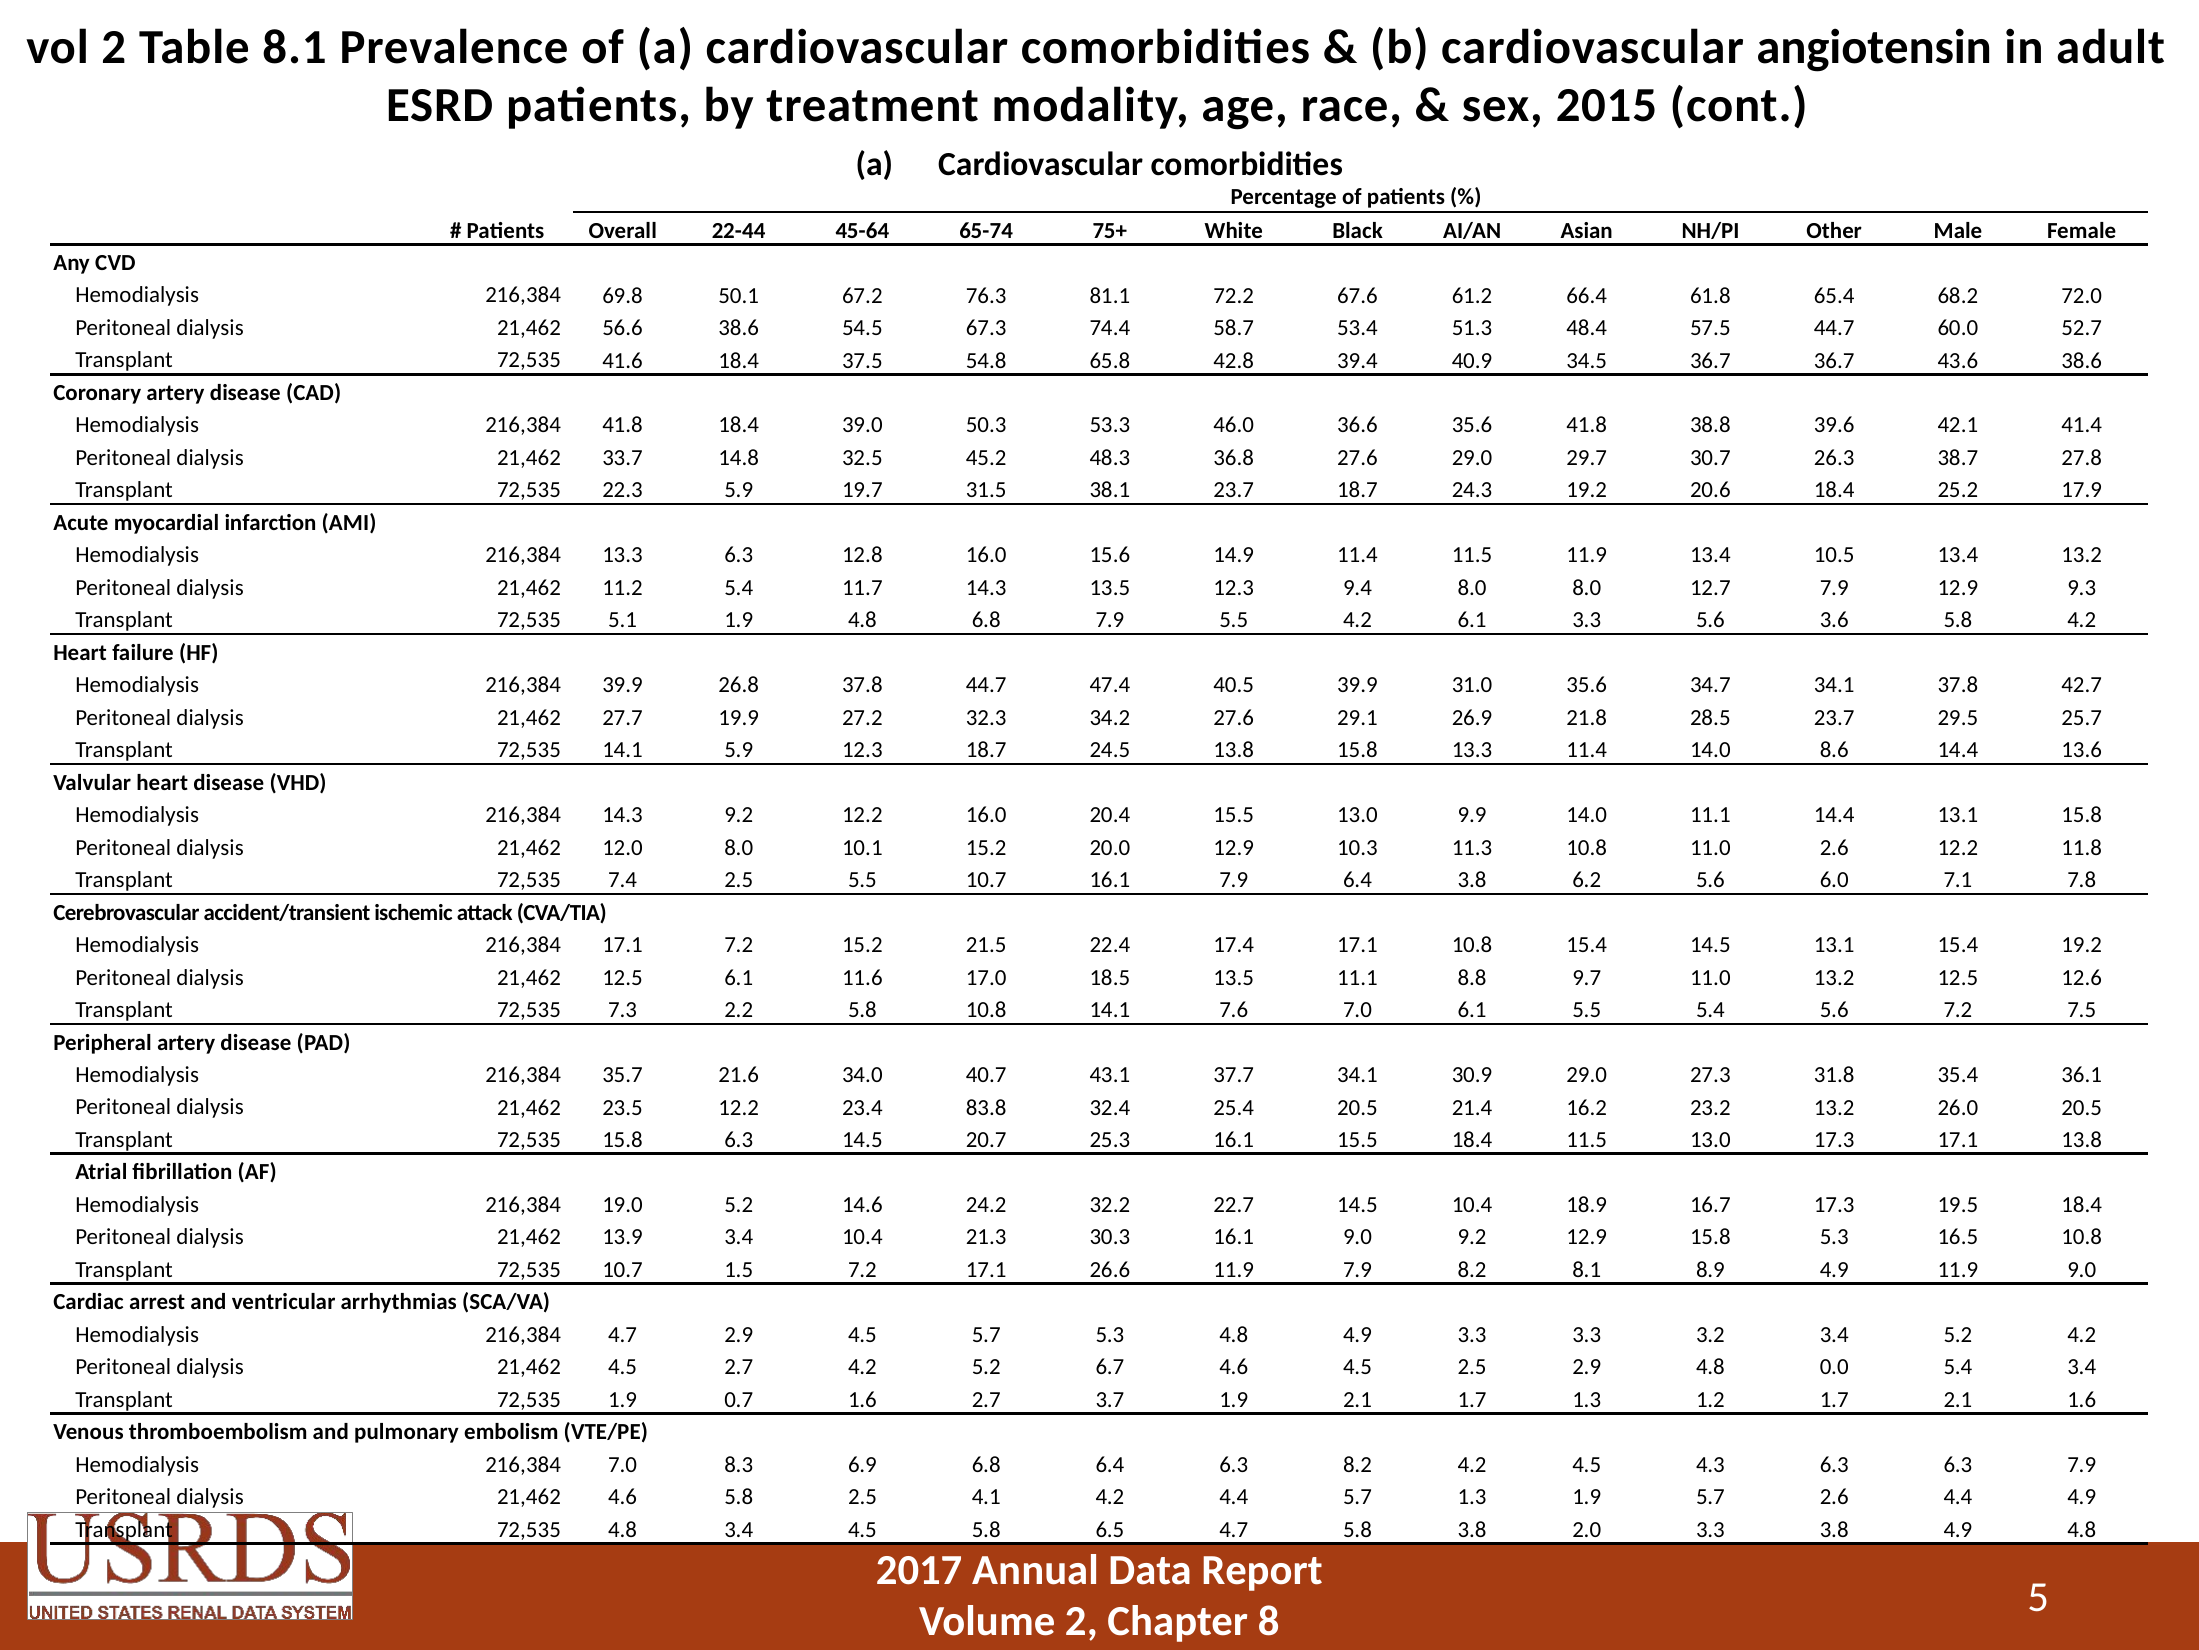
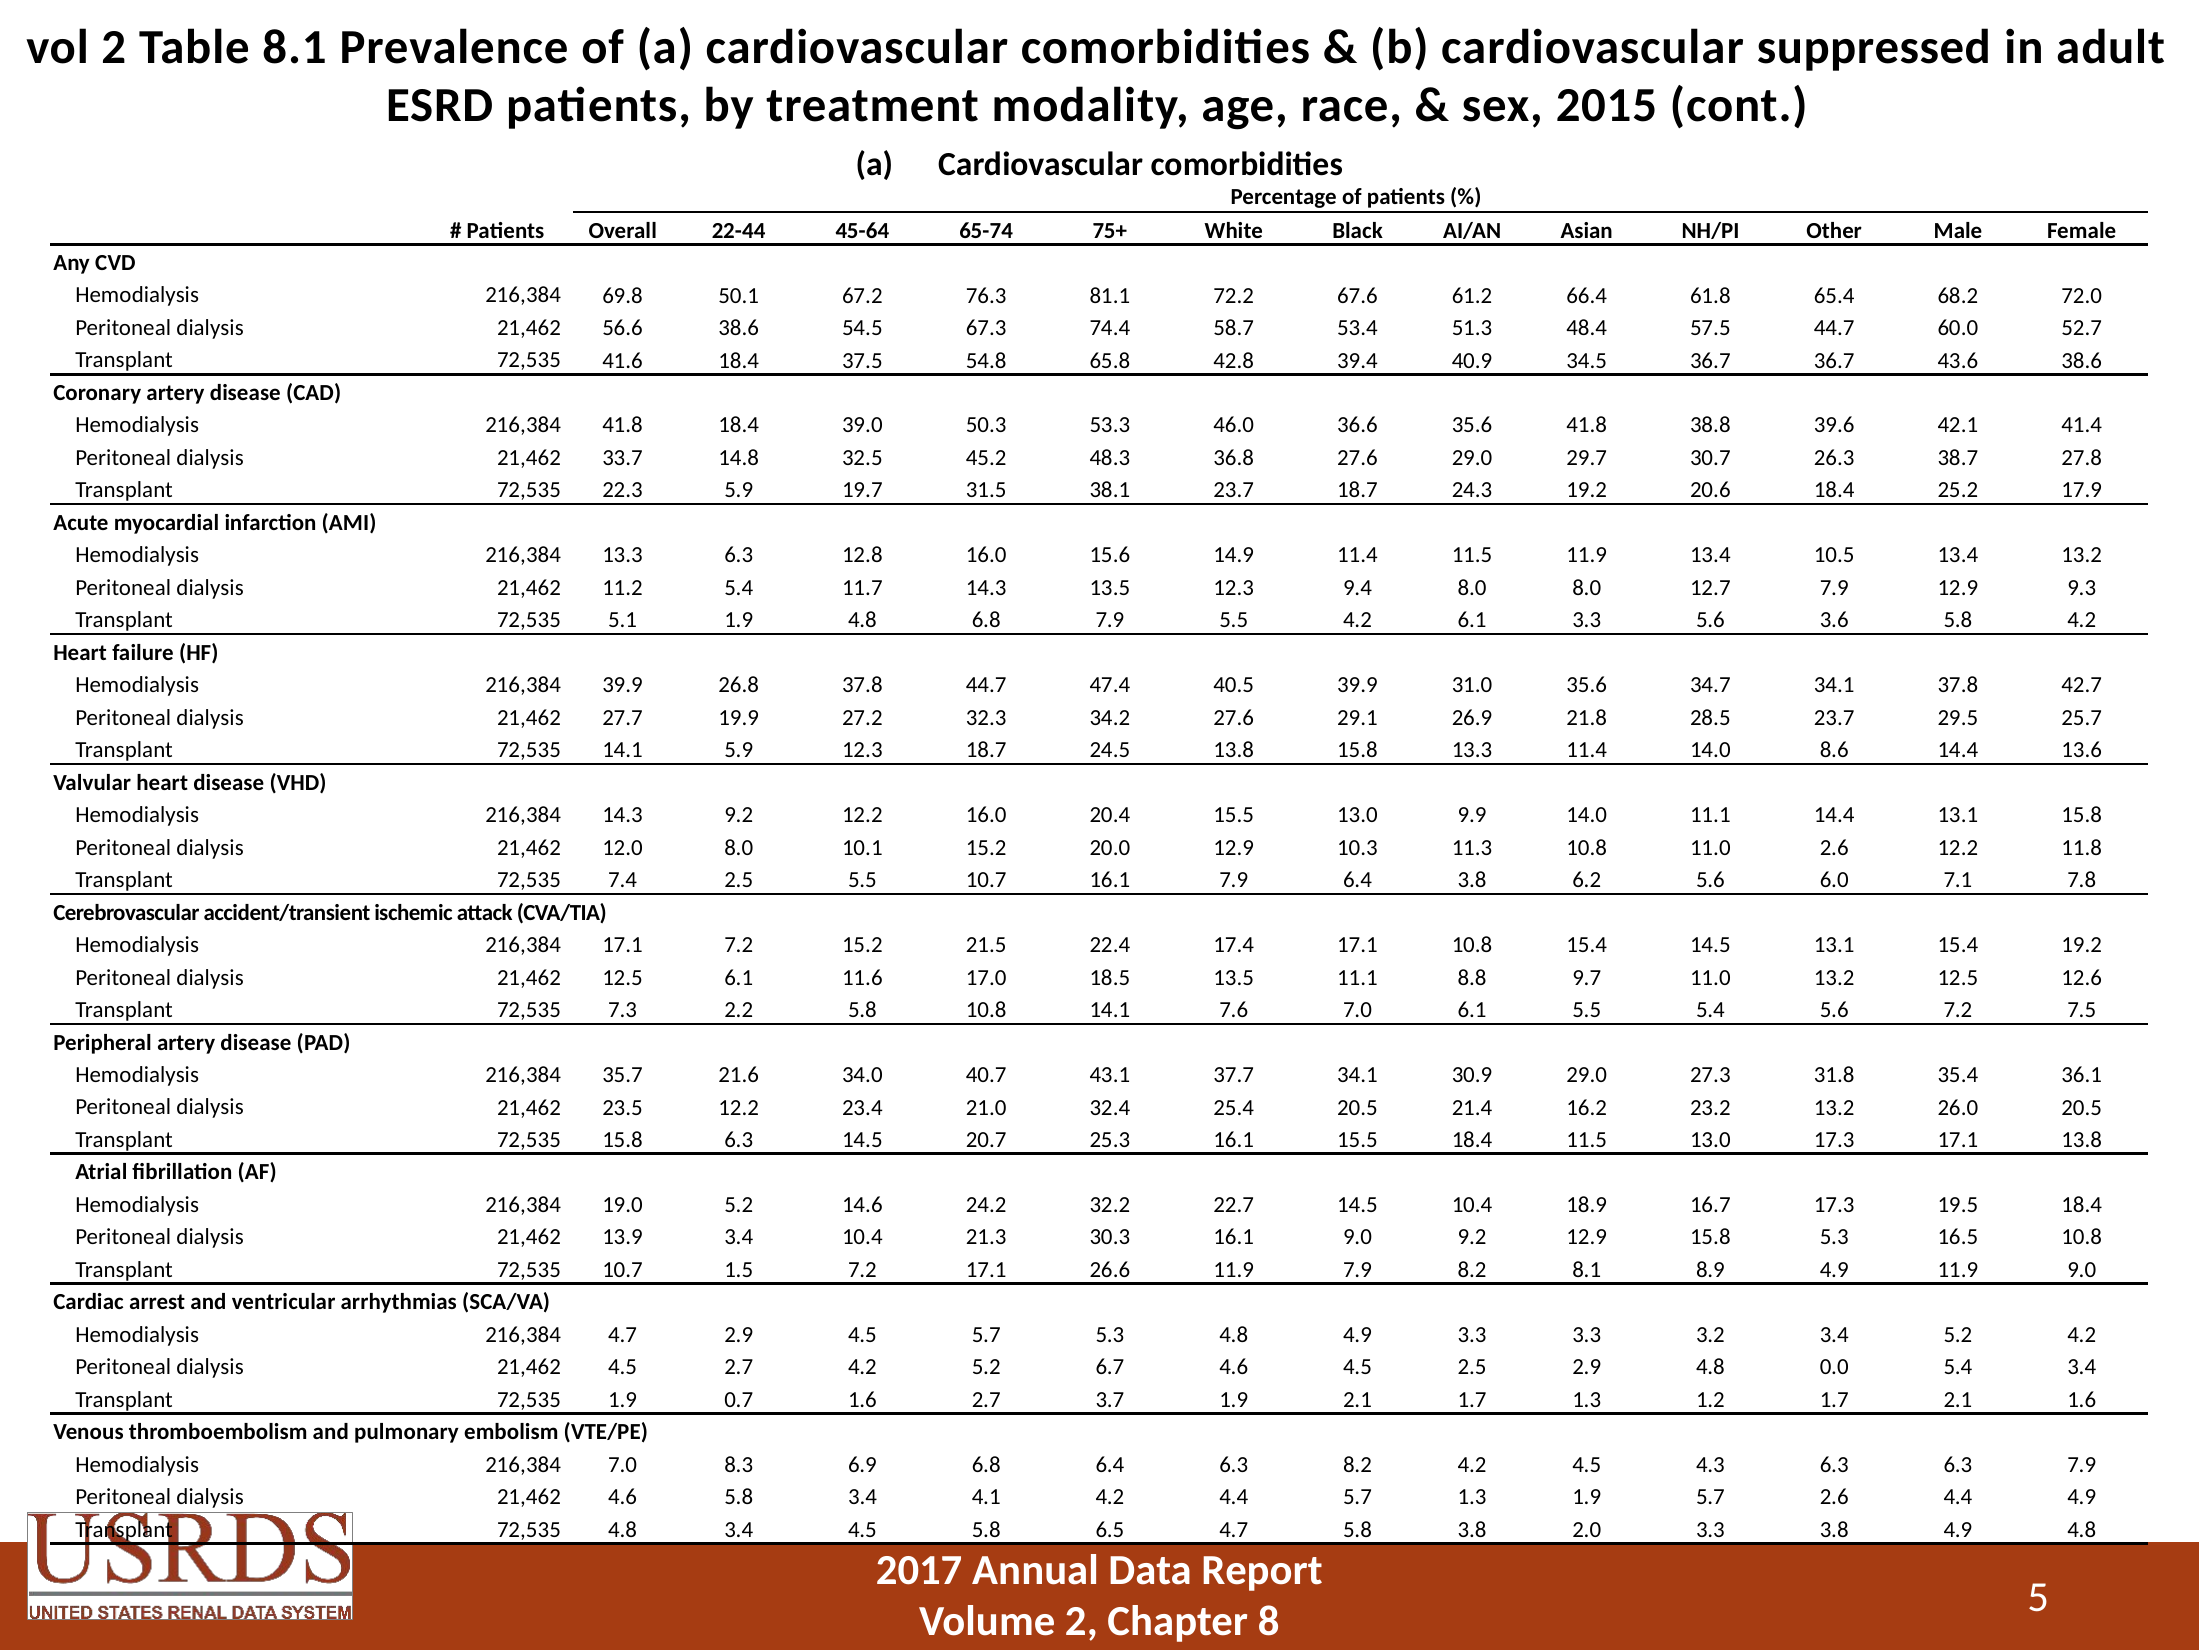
angiotensin: angiotensin -> suppressed (1874, 47)
83.8: 83.8 -> 21.0 (986, 1107)
5.8 2.5: 2.5 -> 3.4 (862, 1497)
